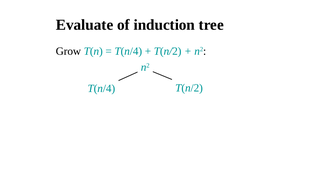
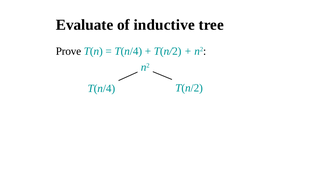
induction: induction -> inductive (164, 25)
Grow: Grow -> Prove (68, 51)
